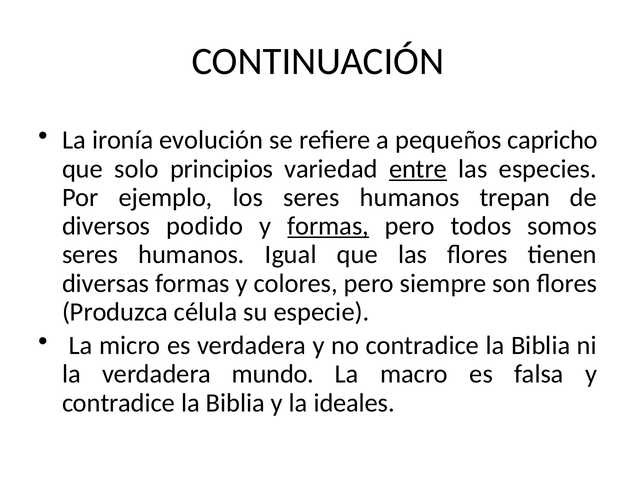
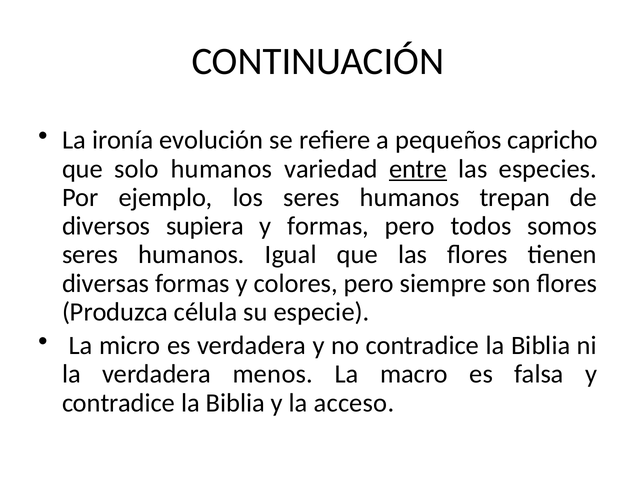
solo principios: principios -> humanos (221, 169)
podido: podido -> supiera (205, 226)
formas underline: present -> none (328, 226)
mundo: mundo -> menos (273, 374)
ideales: ideales -> acceso (354, 403)
